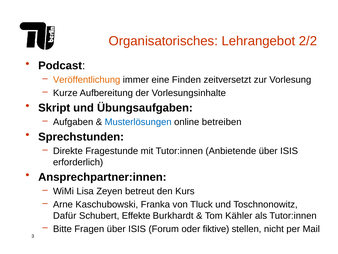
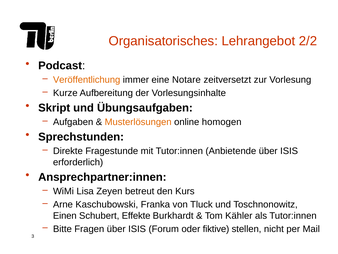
Finden: Finden -> Notare (186, 80)
Musterlösungen colour: blue -> orange (138, 122)
betreiben: betreiben -> homogen (222, 122)
Dafür: Dafür -> Einen (65, 215)
